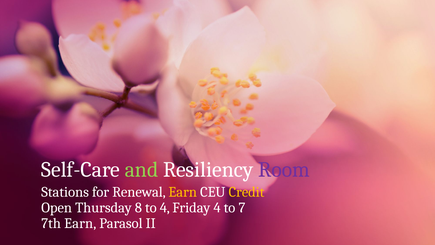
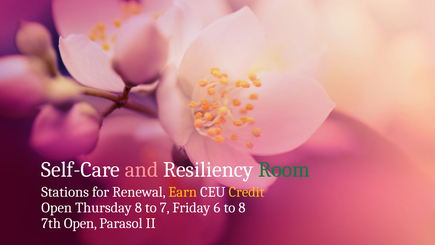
and colour: light green -> pink (142, 169)
Room colour: purple -> green (284, 169)
to 4: 4 -> 7 (165, 207)
Friday 4: 4 -> 6 (217, 207)
to 7: 7 -> 8 (242, 207)
7th Earn: Earn -> Open (80, 223)
